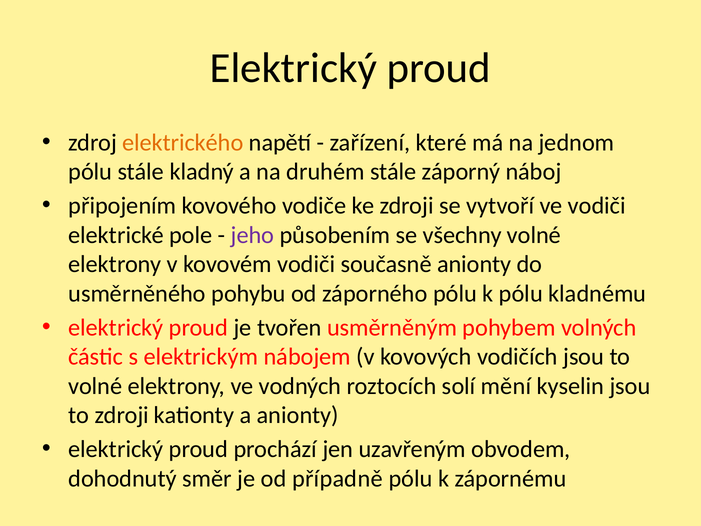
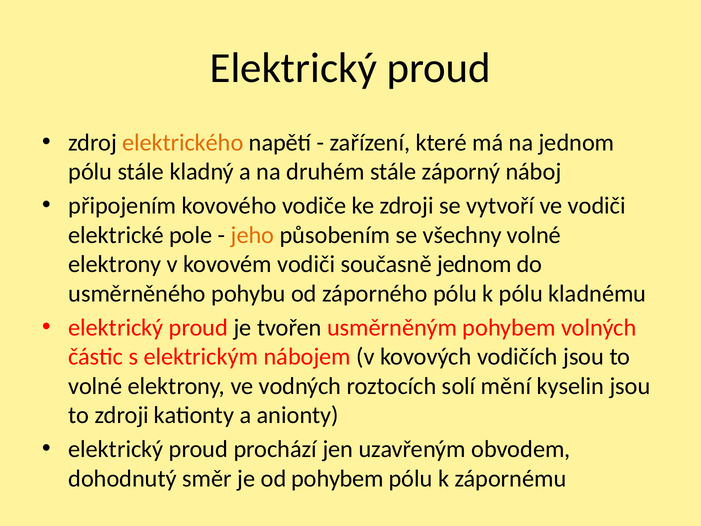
jeho colour: purple -> orange (253, 235)
současně anionty: anionty -> jednom (474, 264)
od případně: případně -> pohybem (338, 478)
